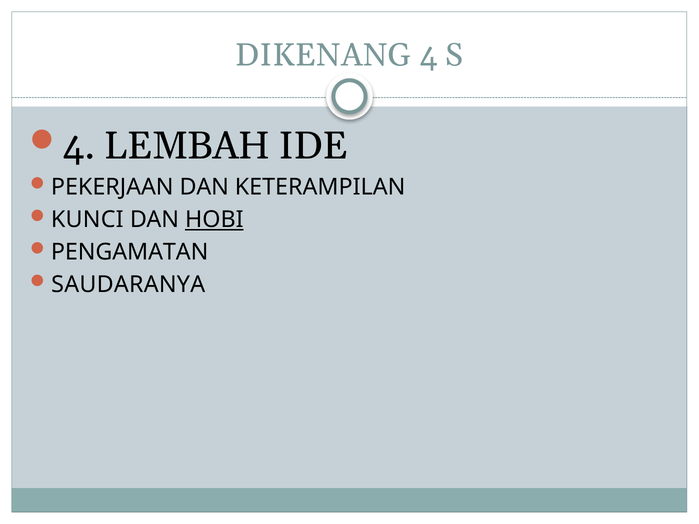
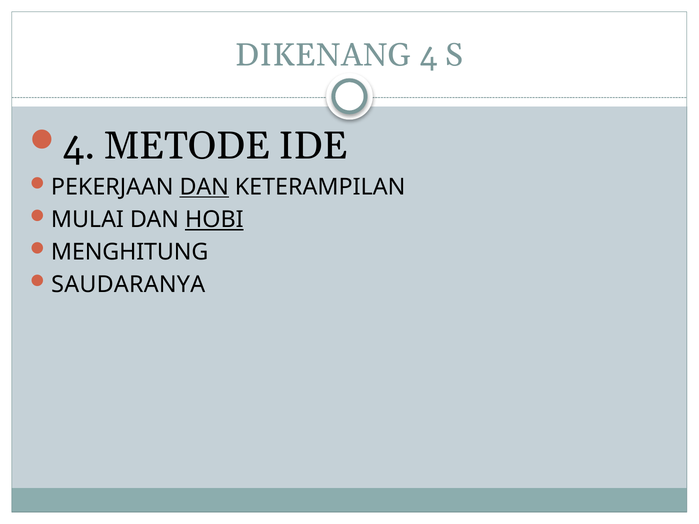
LEMBAH: LEMBAH -> METODE (187, 146)
DAN underline: none -> present (204, 187)
KUNCI: KUNCI -> MULAI (87, 220)
PENGAMATAN: PENGAMATAN -> MENGHITUNG (130, 252)
